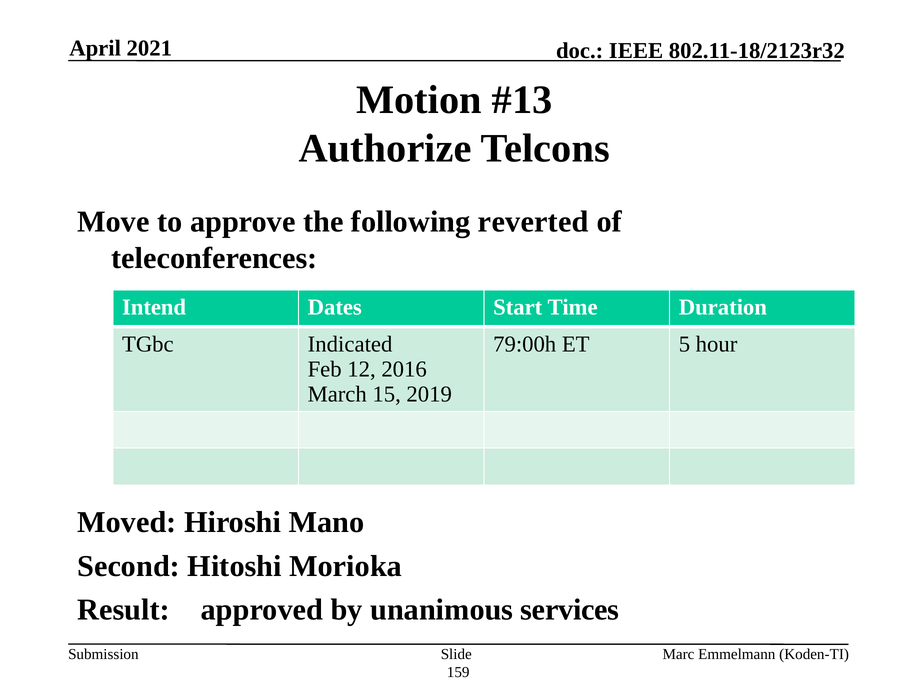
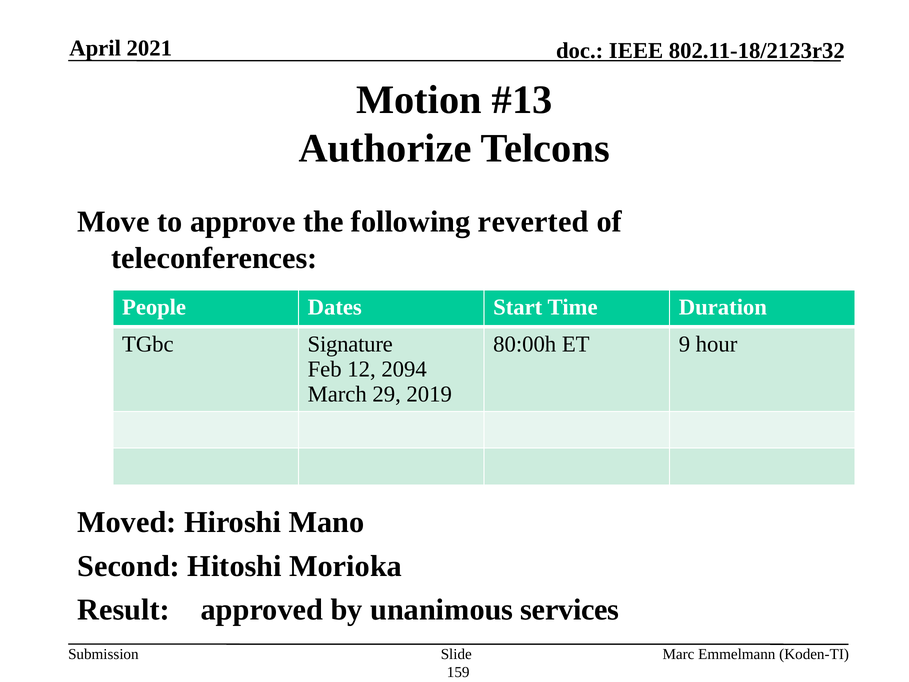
Intend: Intend -> People (154, 307)
Indicated: Indicated -> Signature (350, 344)
79:00h: 79:00h -> 80:00h (525, 344)
5: 5 -> 9 (684, 344)
2016: 2016 -> 2094 (404, 369)
15: 15 -> 29 (387, 394)
